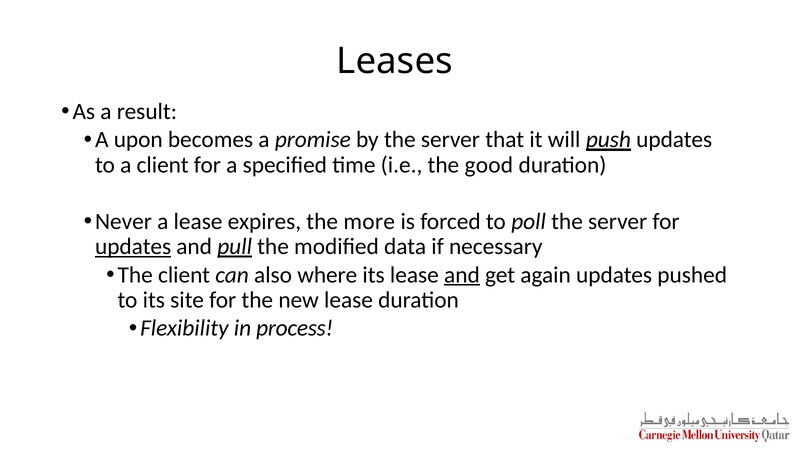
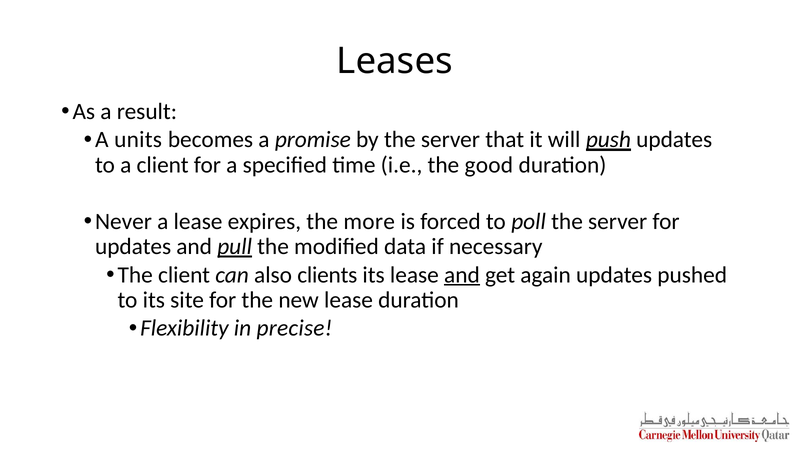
upon: upon -> units (138, 140)
updates underline: present -> none (133, 247)
where: where -> clients (327, 275)
process: process -> precise (294, 329)
